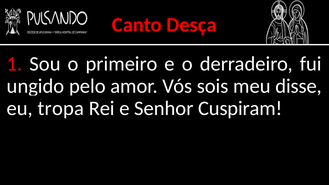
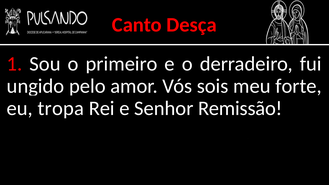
disse: disse -> forte (299, 86)
Cuspiram: Cuspiram -> Remissão (240, 108)
